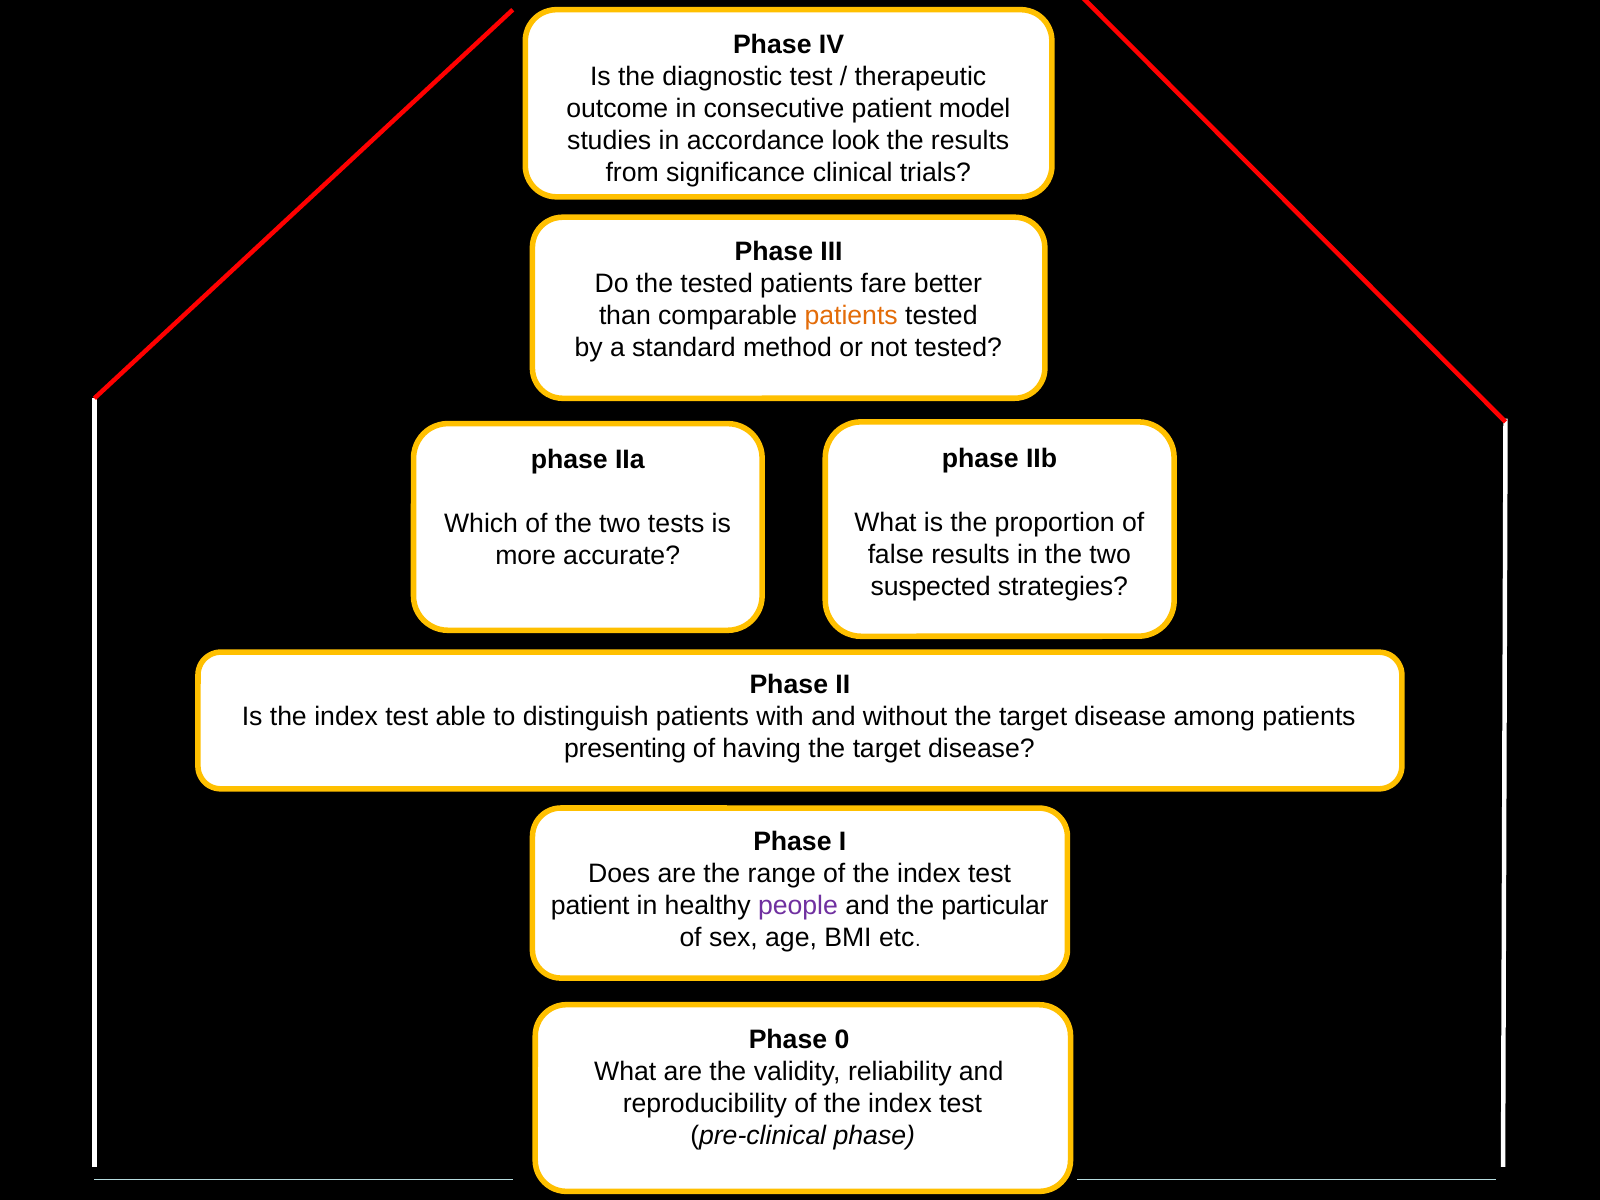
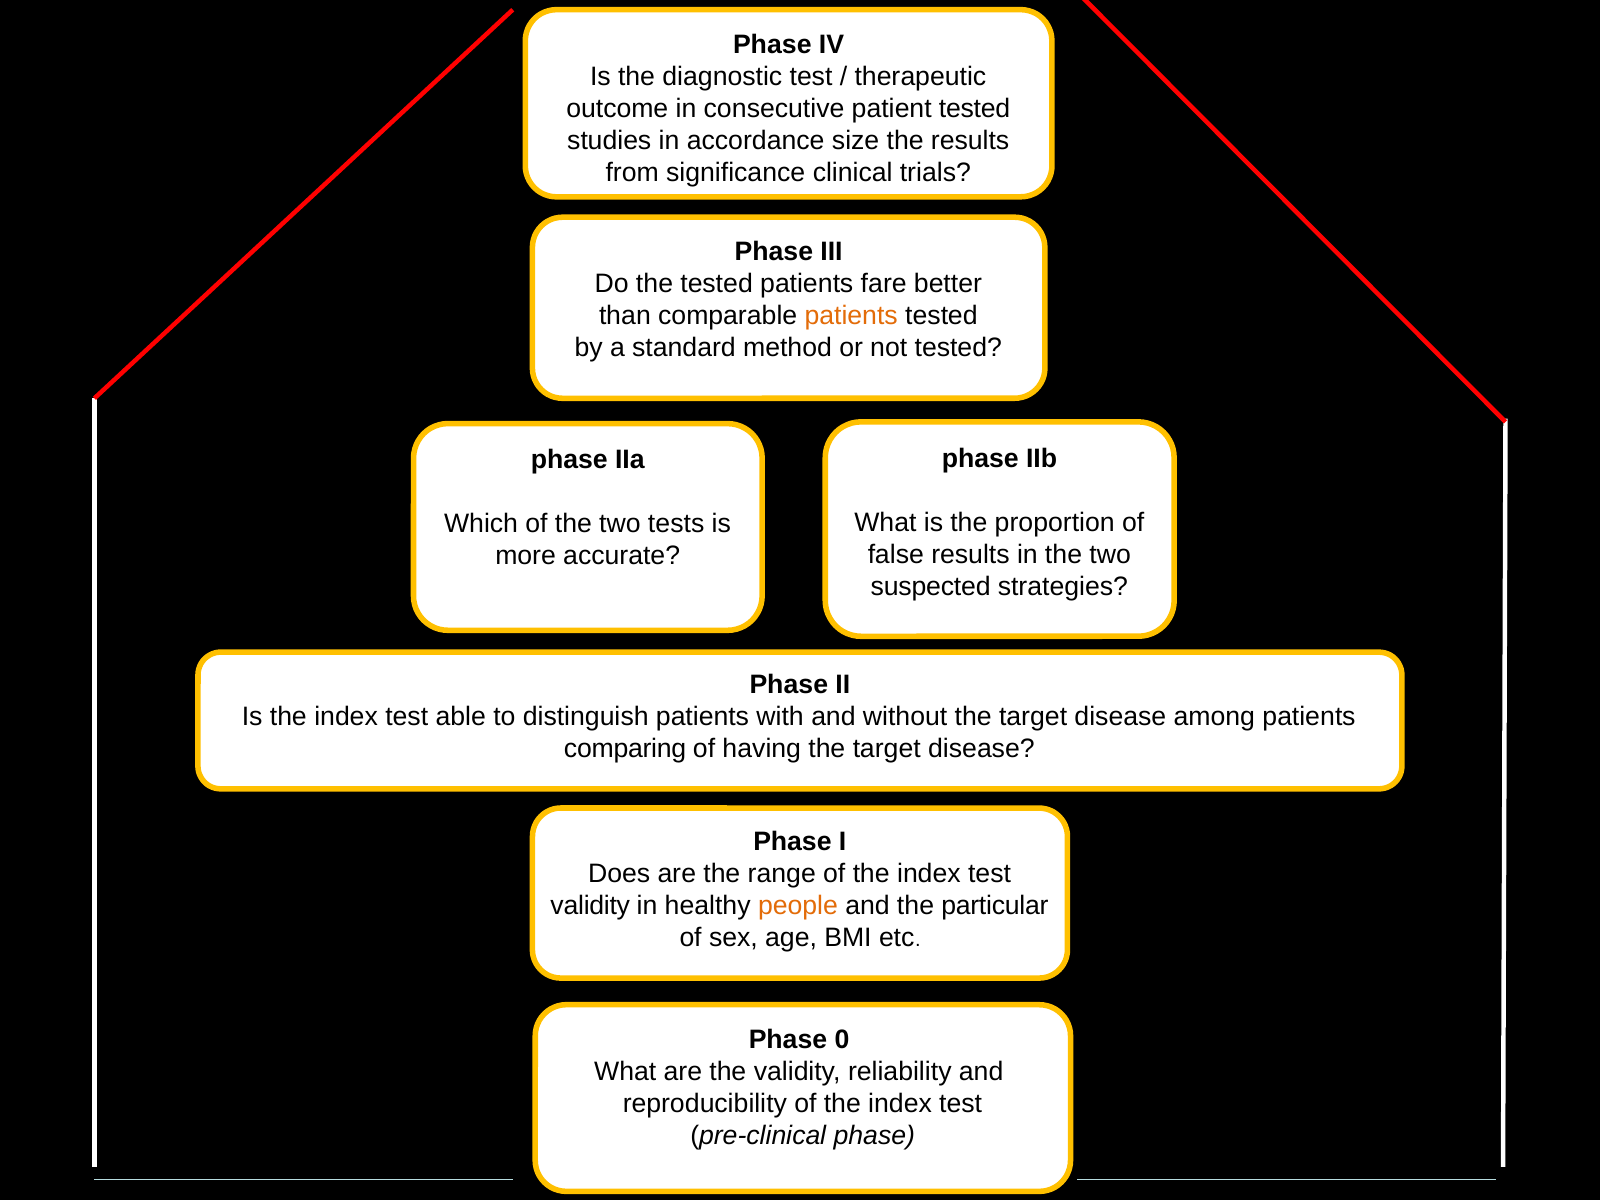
patient model: model -> tested (975, 109)
look: look -> size (856, 141)
presenting: presenting -> comparing (625, 749)
patient: patient -> validity (590, 906)
people colour: purple -> orange (798, 906)
